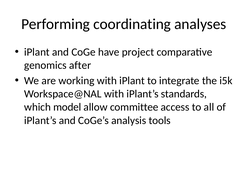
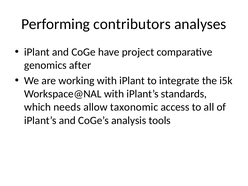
coordinating: coordinating -> contributors (132, 24)
model: model -> needs (67, 107)
committee: committee -> taxonomic (134, 107)
